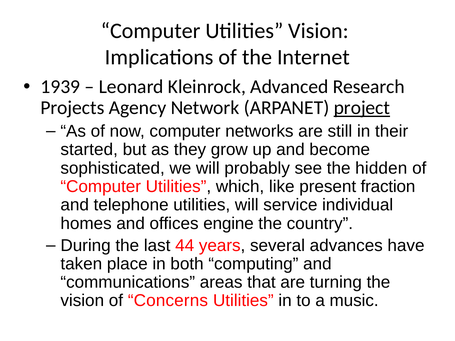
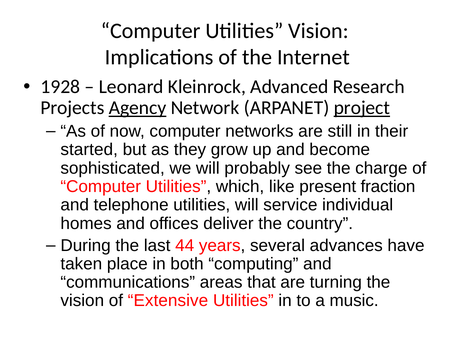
1939: 1939 -> 1928 (60, 87)
Agency underline: none -> present (138, 108)
hidden: hidden -> charge (381, 168)
engine: engine -> deliver (228, 224)
Concerns: Concerns -> Extensive (168, 301)
